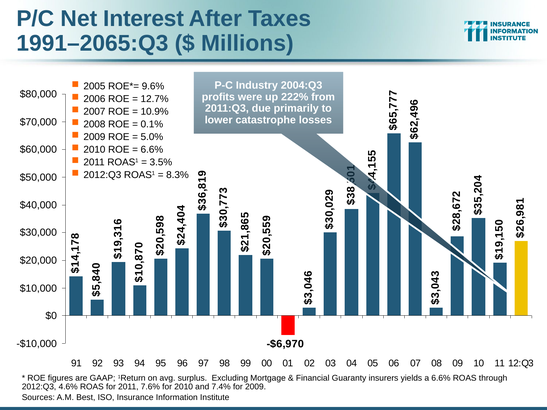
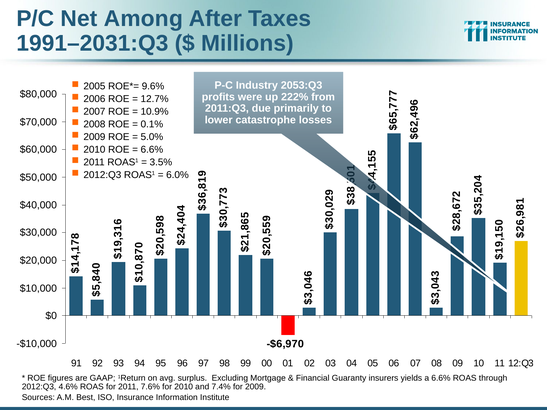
Interest: Interest -> Among (143, 19)
1991–2065:Q3: 1991–2065:Q3 -> 1991–2031:Q3 (92, 43)
2004:Q3: 2004:Q3 -> 2053:Q3 (302, 86)
8.3%: 8.3% -> 6.0% (177, 175)
